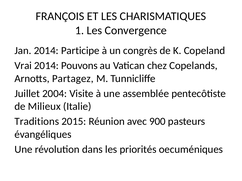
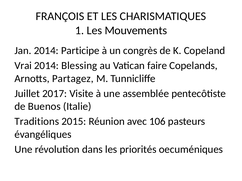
Convergence: Convergence -> Mouvements (136, 30)
Pouvons: Pouvons -> Blessing (79, 66)
chez: chez -> faire (157, 66)
2004: 2004 -> 2017 (55, 94)
Milieux: Milieux -> Buenos (44, 107)
900: 900 -> 106 (157, 122)
